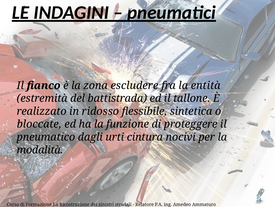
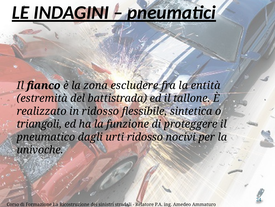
bloccate: bloccate -> triangoli (39, 124)
urti cintura: cintura -> ridosso (145, 137)
modalità: modalità -> univoche (40, 149)
